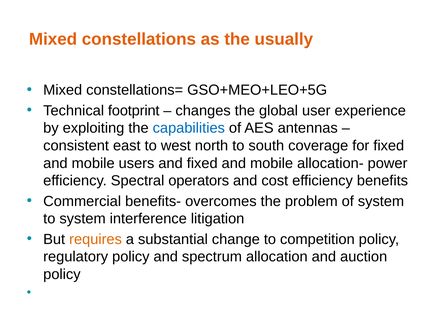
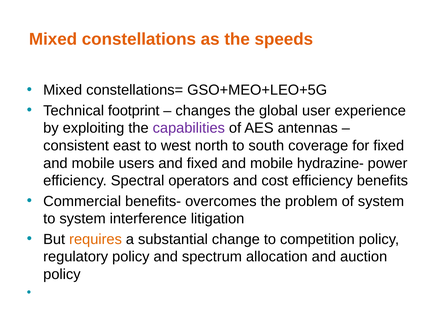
usually: usually -> speeds (284, 39)
capabilities colour: blue -> purple (189, 128)
allocation-: allocation- -> hydrazine- (330, 163)
